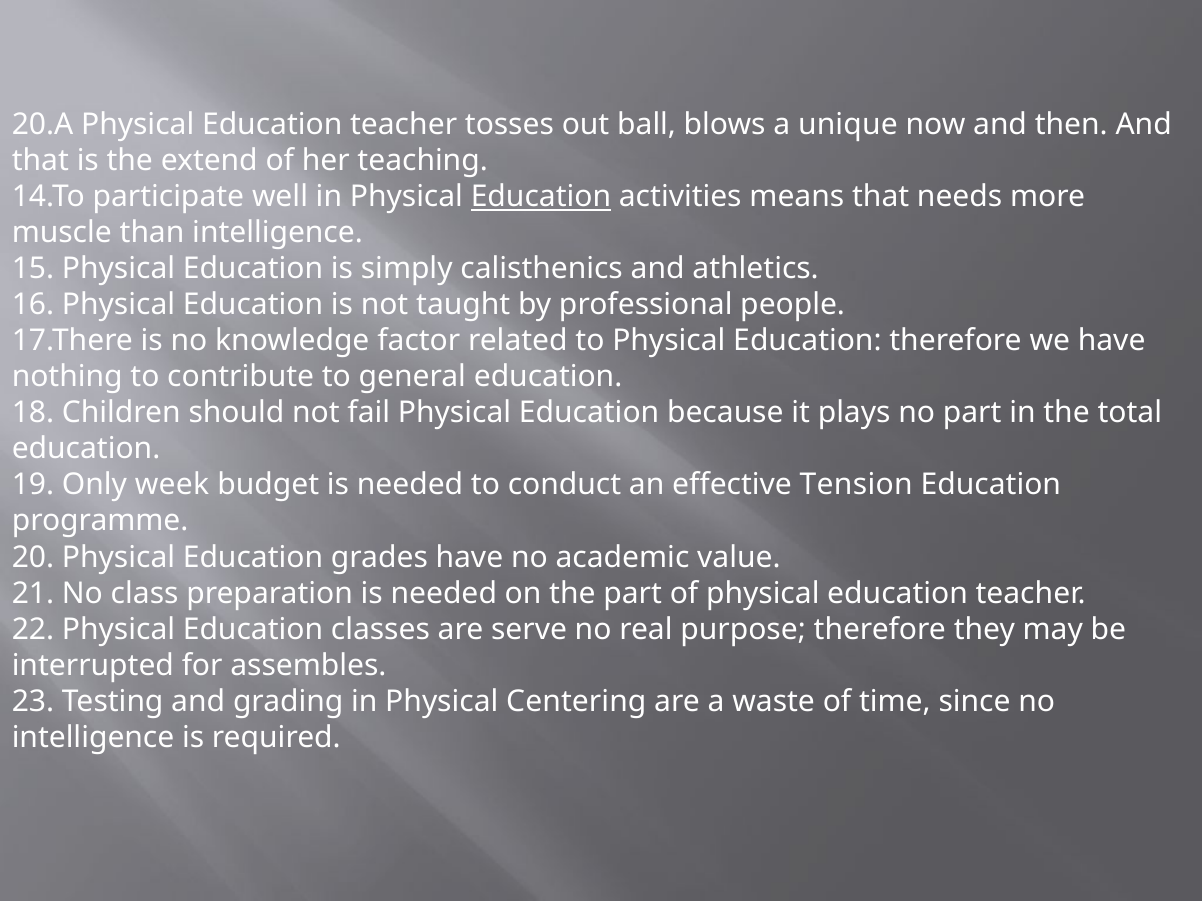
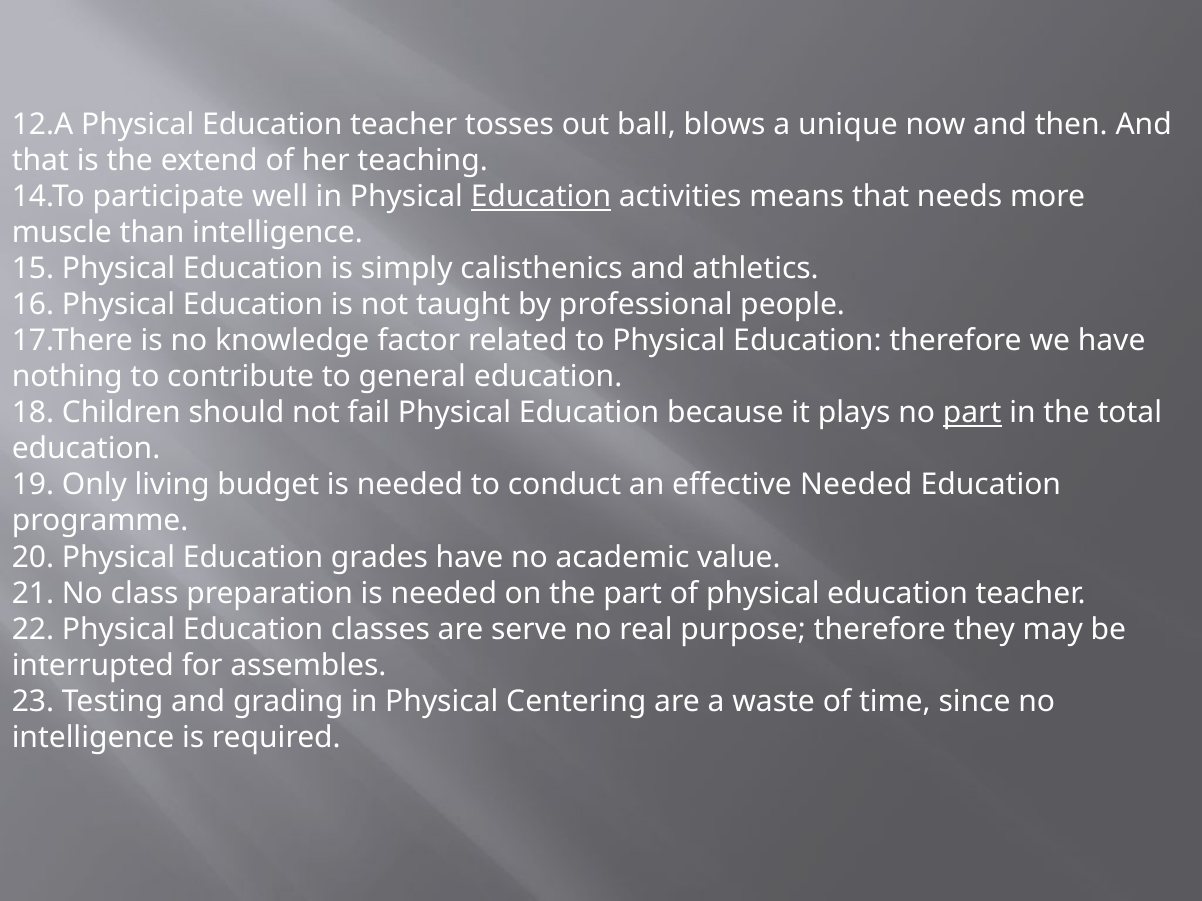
20.A: 20.A -> 12.A (43, 125)
part underline: none -> present (972, 413)
week: week -> living (172, 485)
effective Tension: Tension -> Needed (856, 485)
